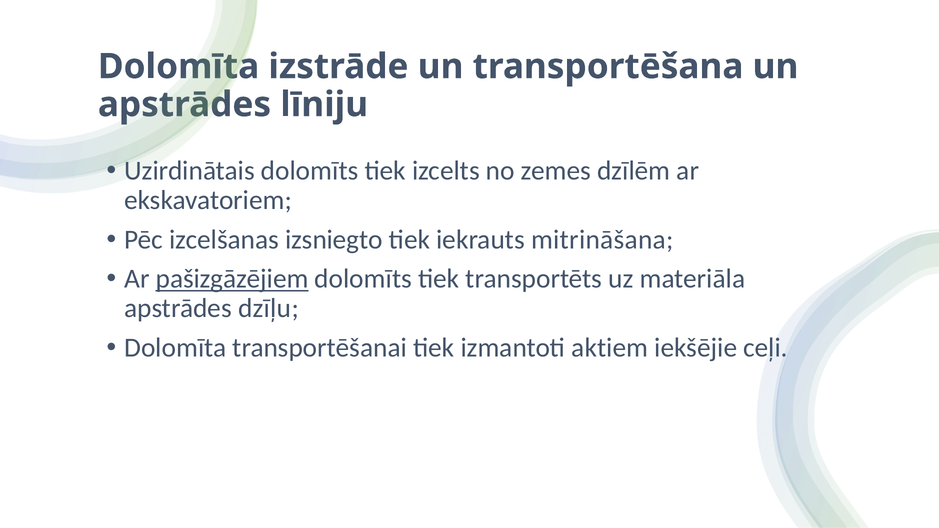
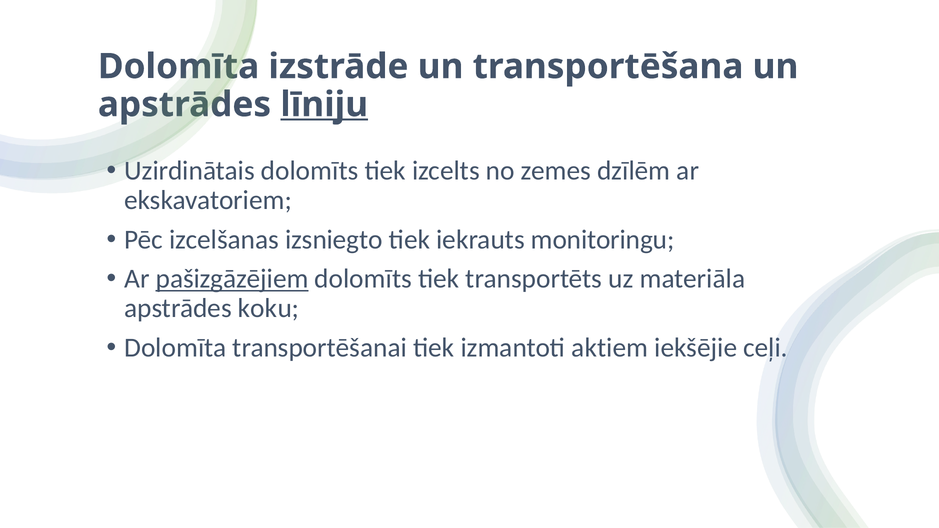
līniju underline: none -> present (324, 105)
mitrināšana: mitrināšana -> monitoringu (603, 240)
dzīļu: dzīļu -> koku (269, 308)
